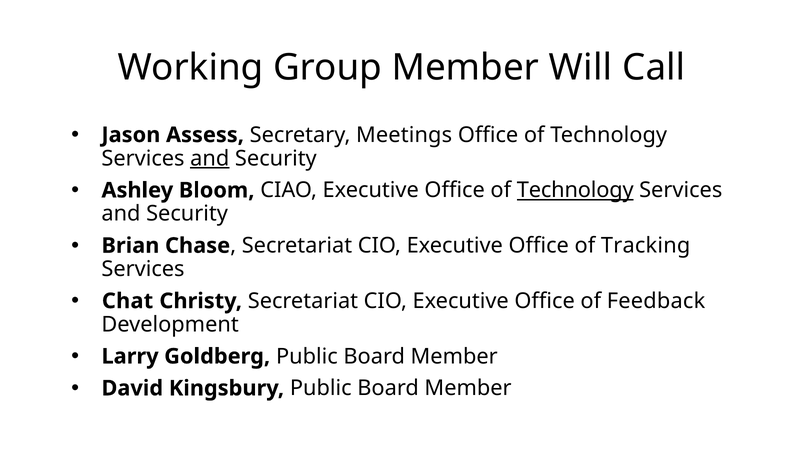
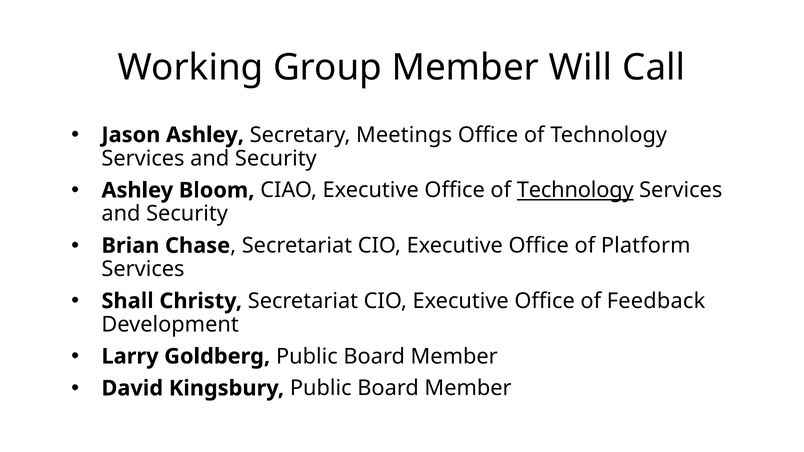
Jason Assess: Assess -> Ashley (205, 135)
and underline: present -> none (210, 159)
Tracking: Tracking -> Platform (646, 246)
Chat: Chat -> Shall (128, 301)
